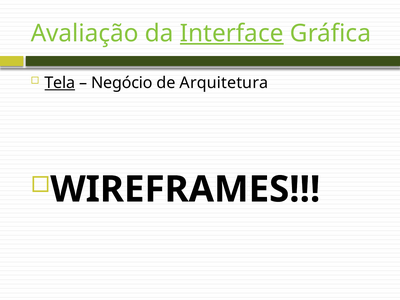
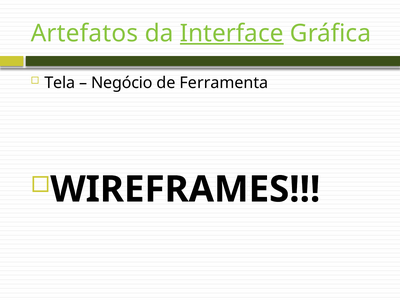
Avaliação: Avaliação -> Artefatos (84, 33)
Tela underline: present -> none (60, 83)
Arquitetura: Arquitetura -> Ferramenta (224, 83)
